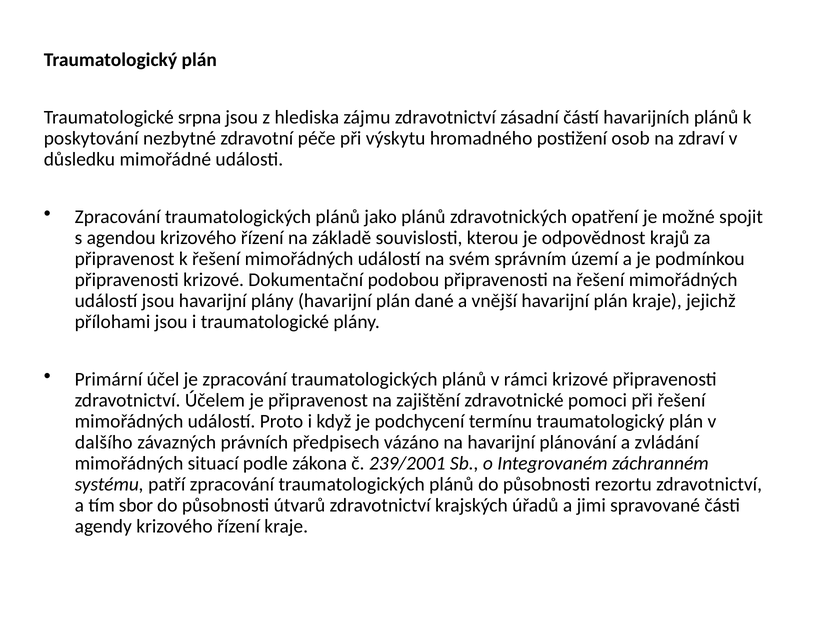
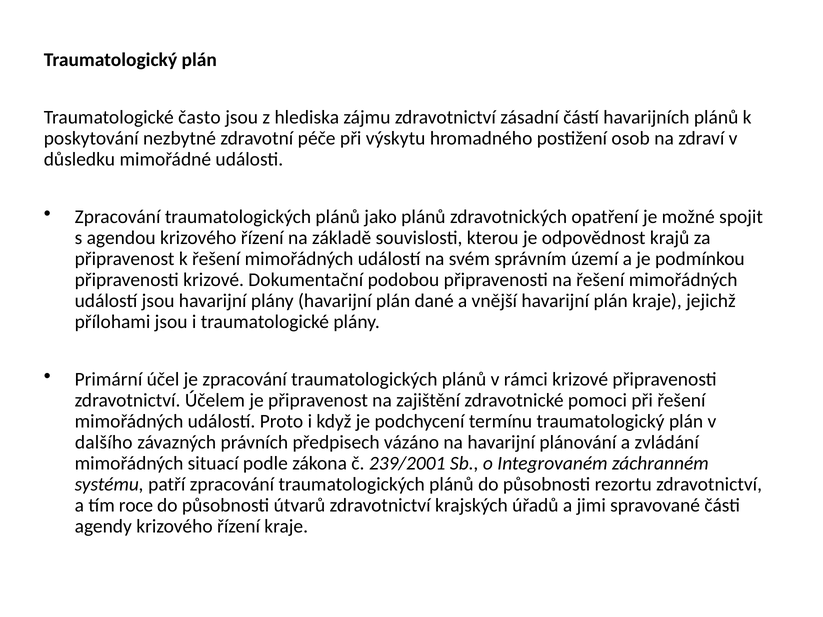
srpna: srpna -> často (199, 118)
sbor: sbor -> roce (136, 505)
